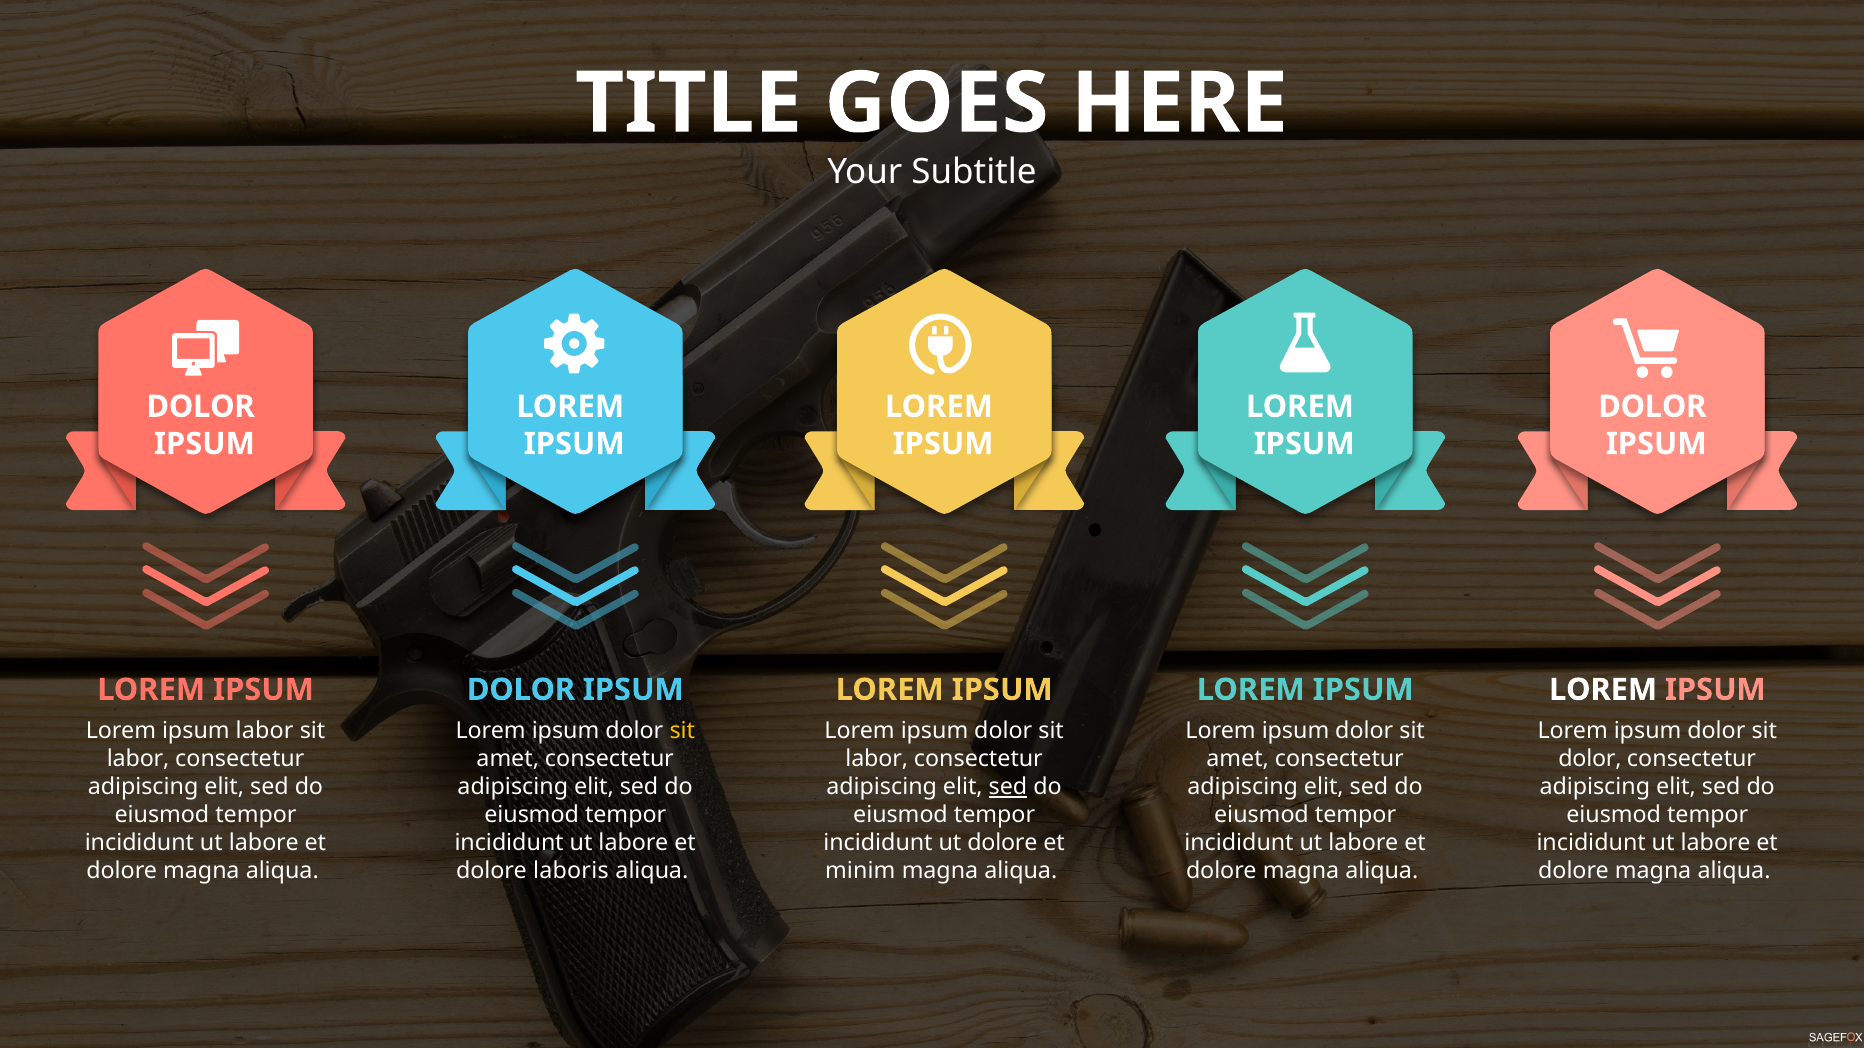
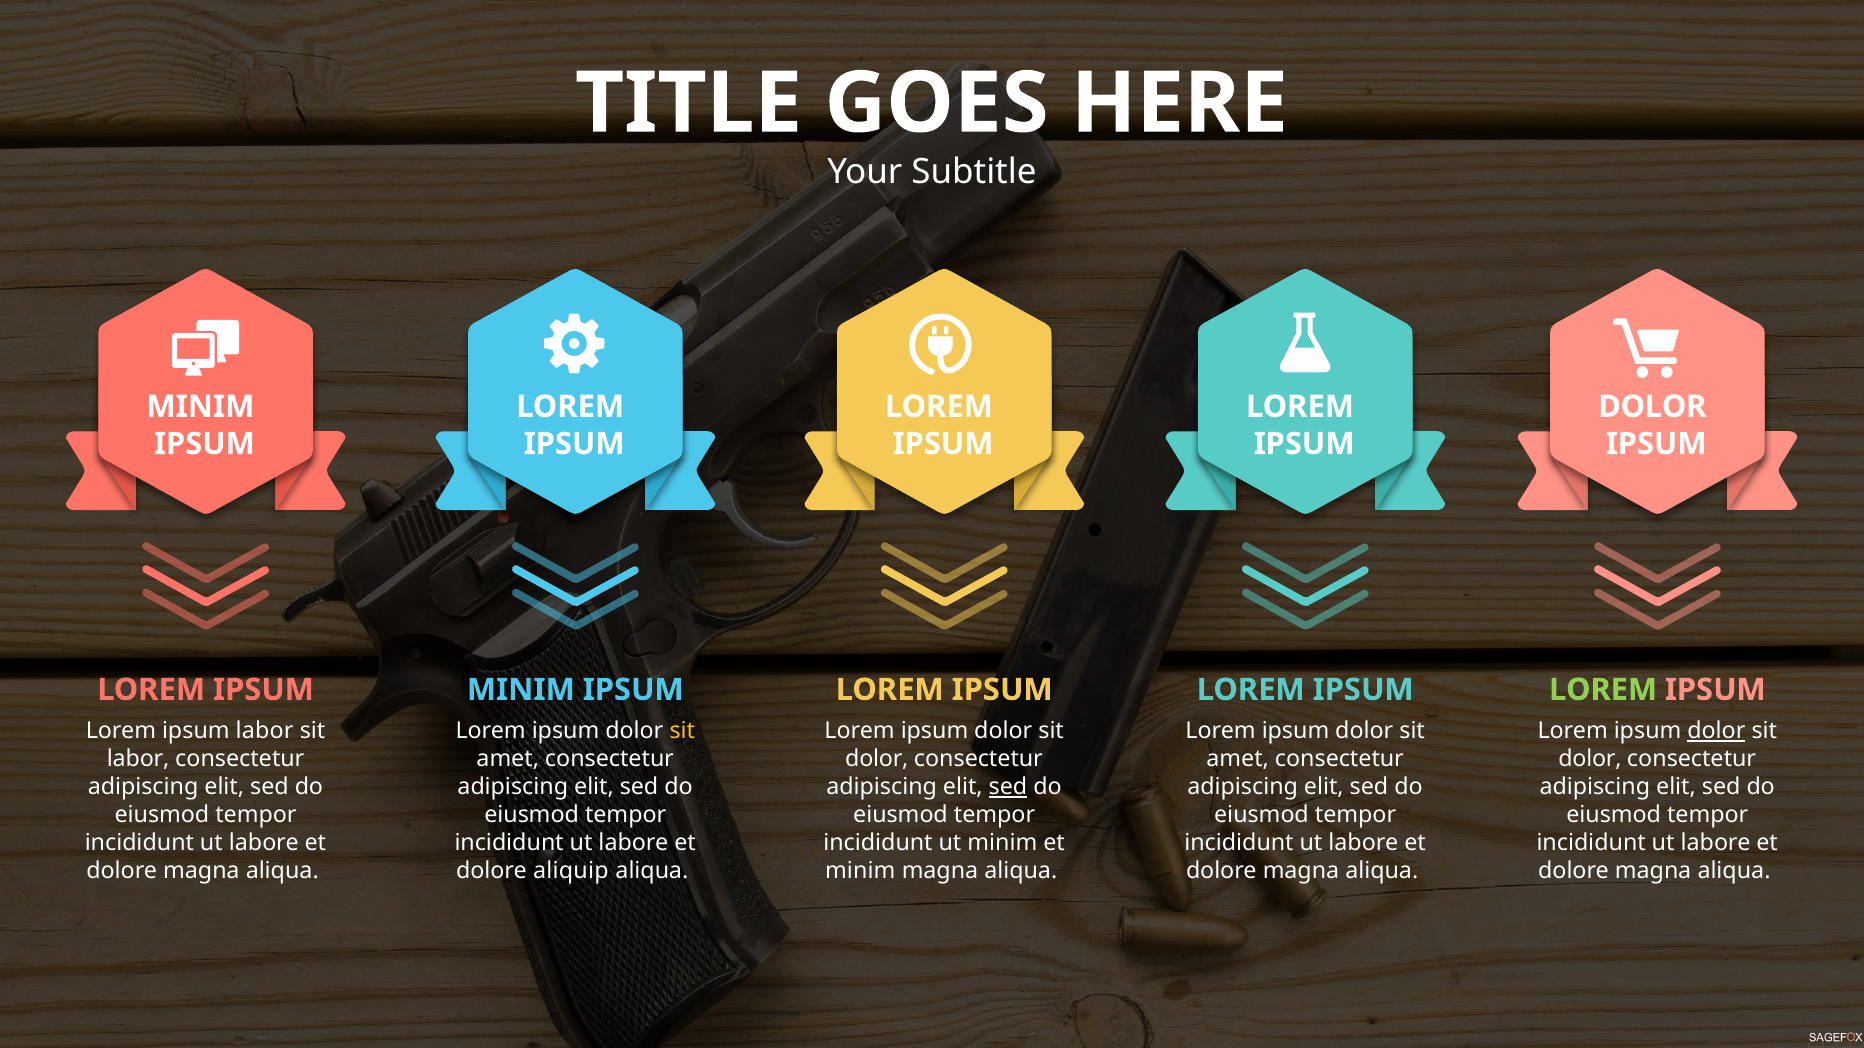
DOLOR: DOLOR -> MINIM (200, 407)
DOLOR: DOLOR -> MINIM (521, 690)
LOREM colour: white -> light green (1603, 690)
dolor underline: none -> present (1716, 731)
labor: labor -> dolor (877, 759)
ut dolore: dolore -> minim (1002, 843)
laboris: laboris -> aliquip (571, 871)
